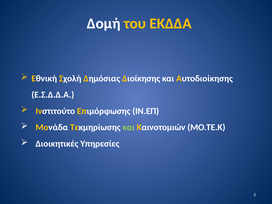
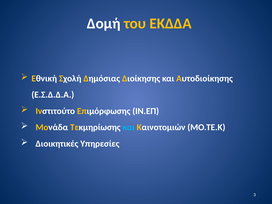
και colour: light green -> light blue (129, 127)
